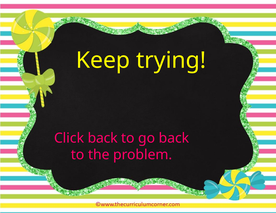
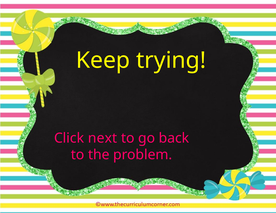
Click back: back -> next (103, 138)
